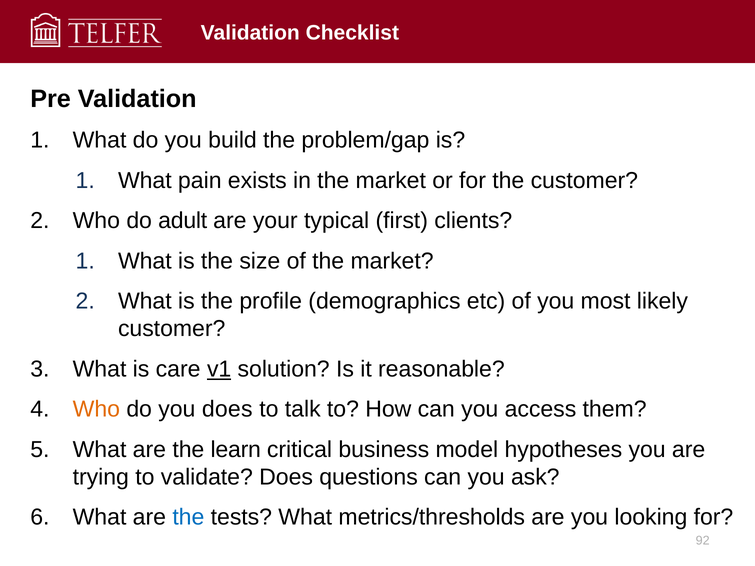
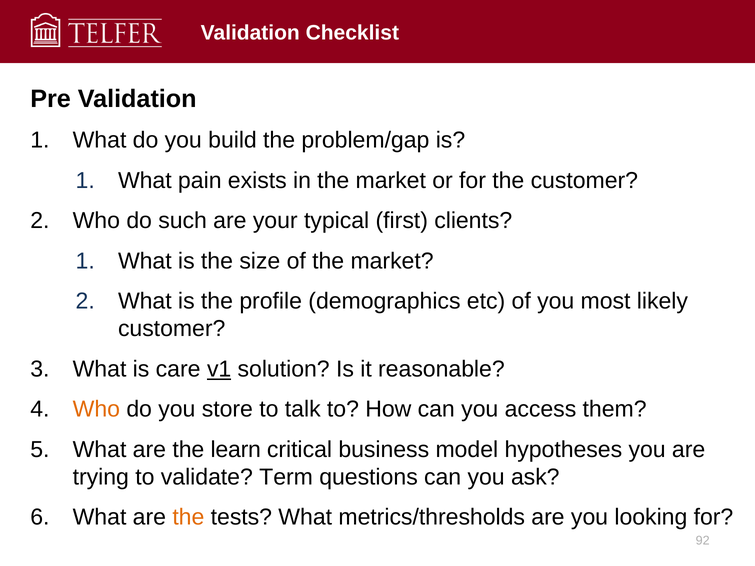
adult: adult -> such (183, 221)
you does: does -> store (227, 409)
validate Does: Does -> Term (286, 477)
the colour: blue -> orange (188, 518)
